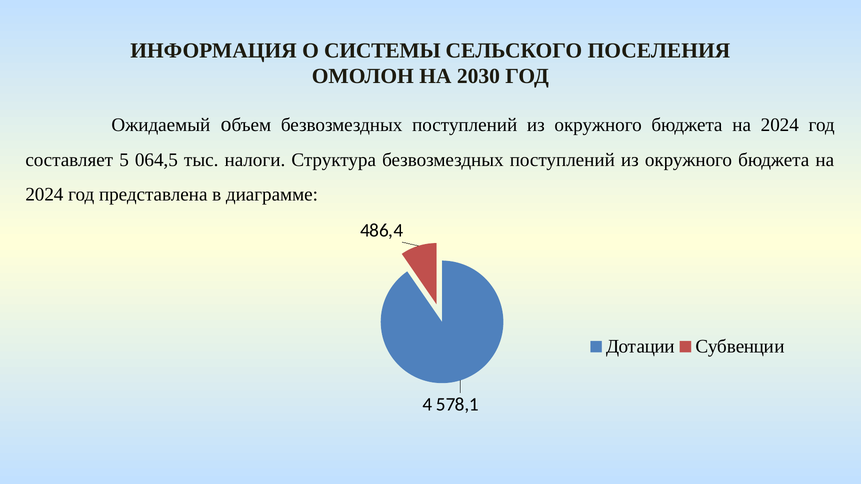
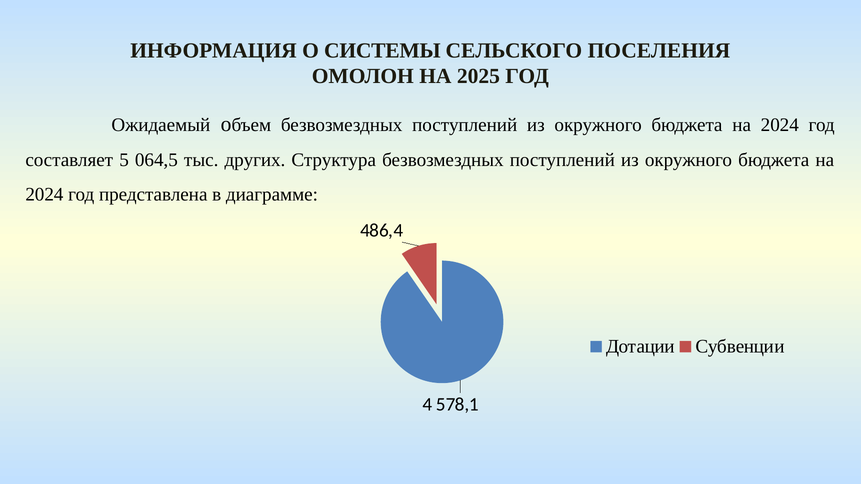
2030: 2030 -> 2025 (478, 76)
налоги: налоги -> других (255, 160)
